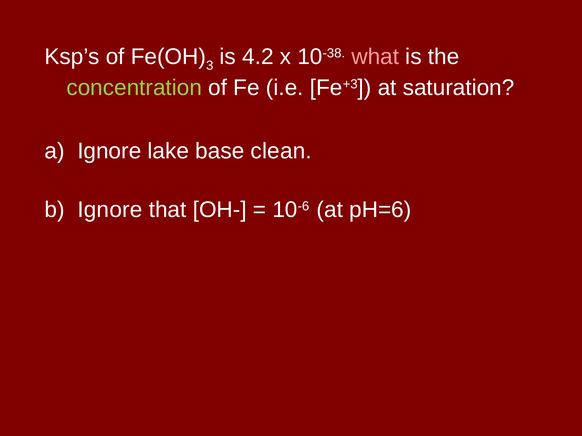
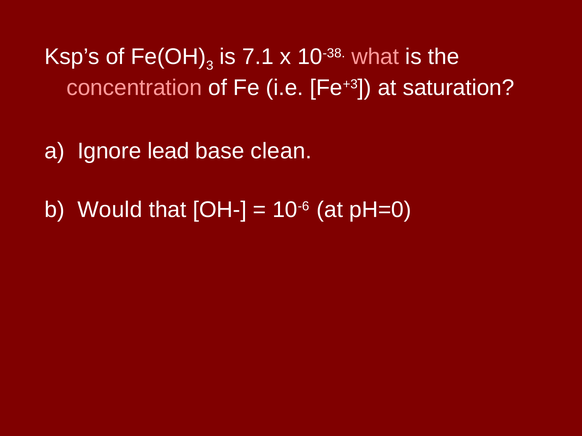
4.2: 4.2 -> 7.1 (258, 57)
concentration colour: light green -> pink (134, 88)
lake: lake -> lead (168, 151)
Ignore: Ignore -> Would (110, 210)
pH=6: pH=6 -> pH=0 (380, 210)
